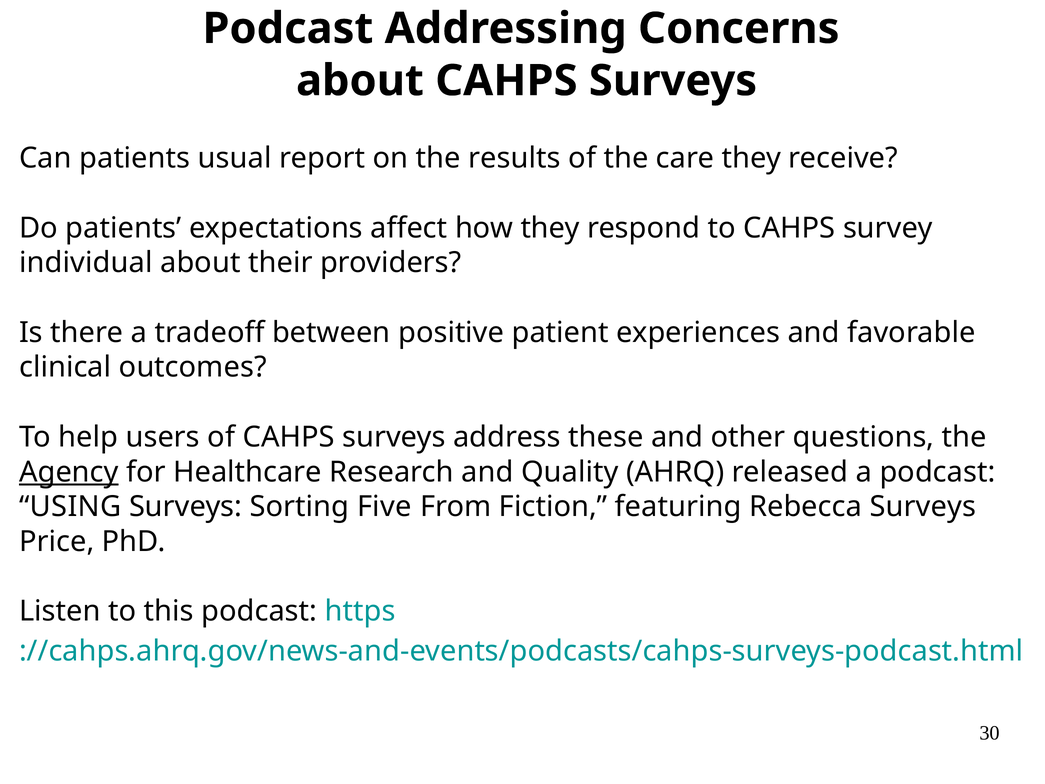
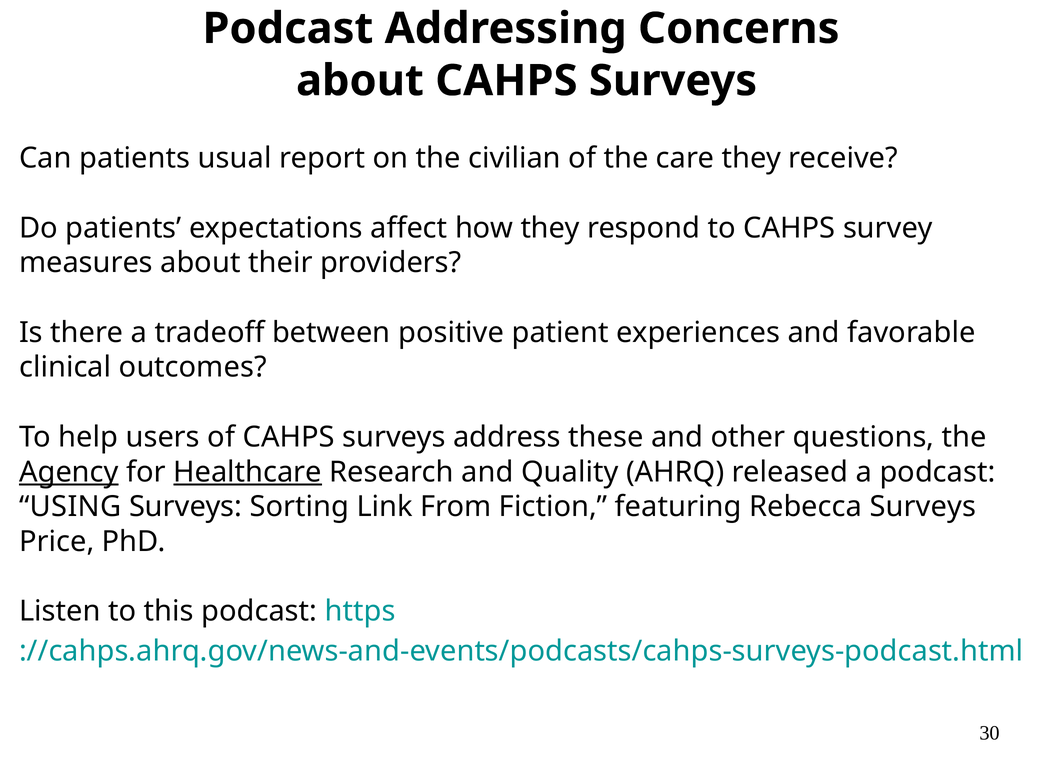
results: results -> civilian (515, 158)
individual: individual -> measures (86, 263)
Healthcare underline: none -> present (248, 472)
Five: Five -> Link (385, 507)
